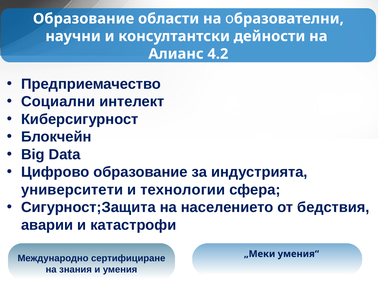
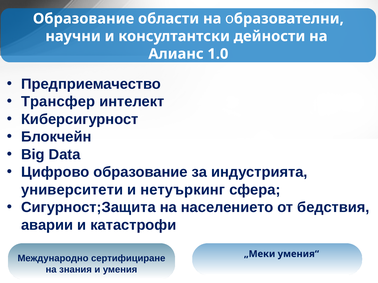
4.2: 4.2 -> 1.0 (218, 54)
Социални: Социални -> Трансфер (58, 102)
технологии: технологии -> нетуъркинг (183, 190)
